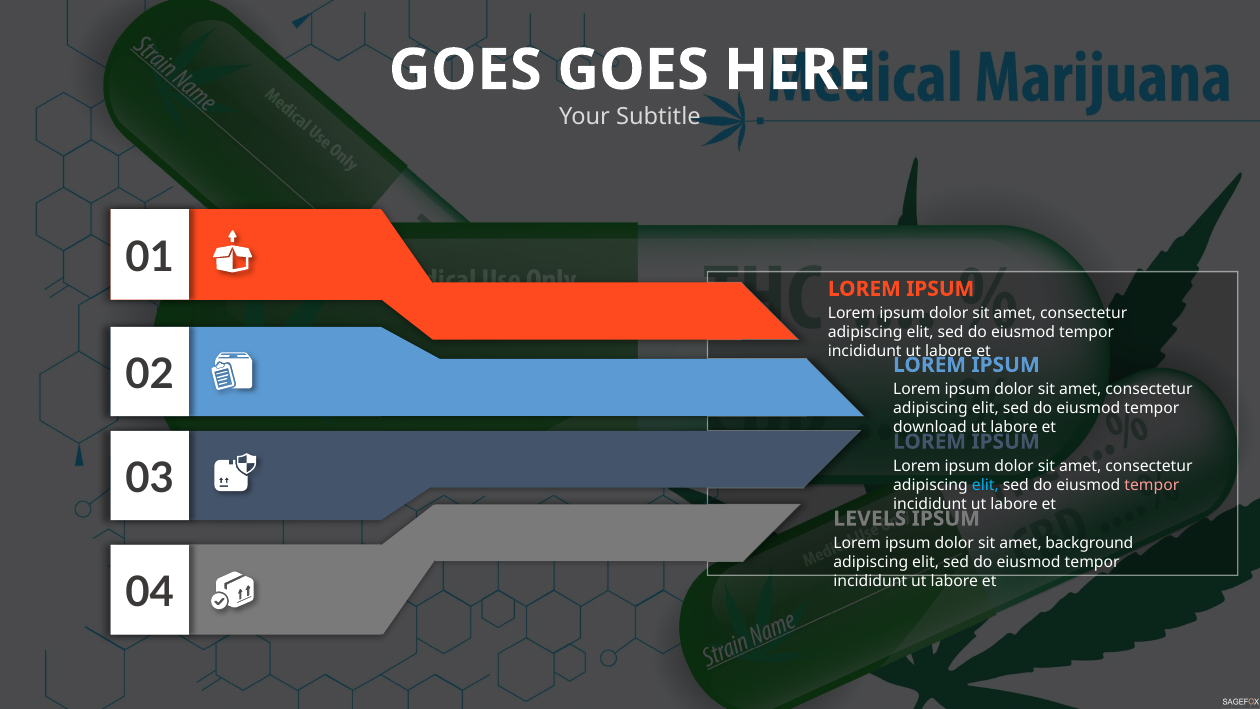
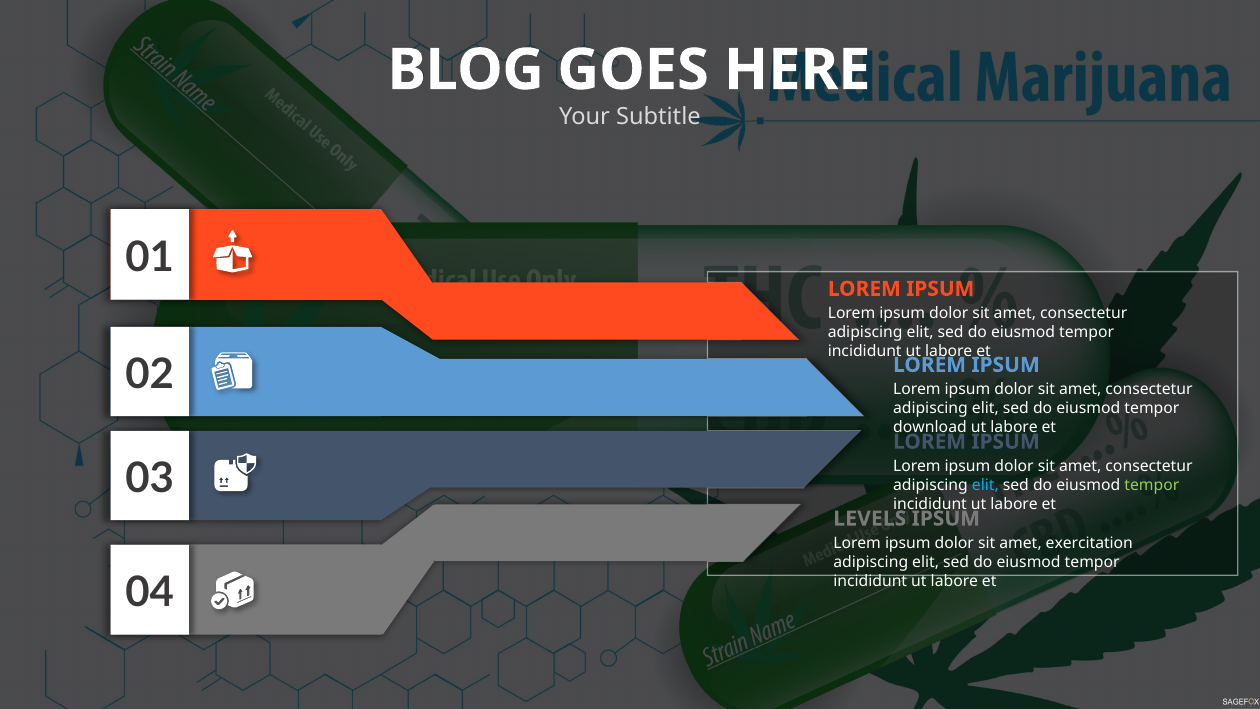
GOES: GOES -> BLOG (466, 70)
tempor colour: pink -> light green (1152, 485)
background: background -> exercitation (1089, 543)
